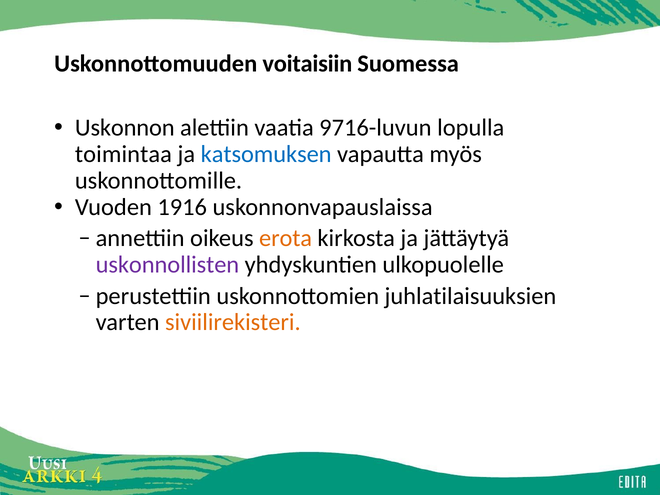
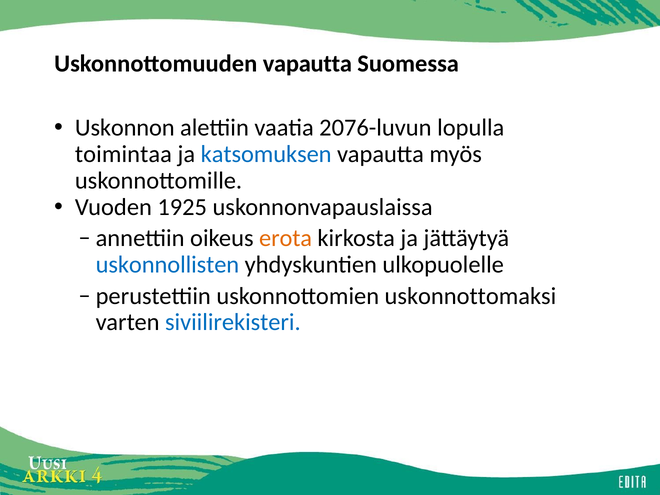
Uskonnottomuuden voitaisiin: voitaisiin -> vapautta (307, 63)
9716-luvun: 9716-luvun -> 2076-luvun (375, 128)
1916: 1916 -> 1925 (182, 207)
uskonnollisten colour: purple -> blue (167, 265)
juhlatilaisuuksien: juhlatilaisuuksien -> uskonnottomaksi (470, 296)
siviilirekisteri colour: orange -> blue (233, 322)
